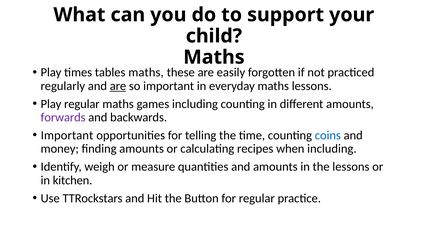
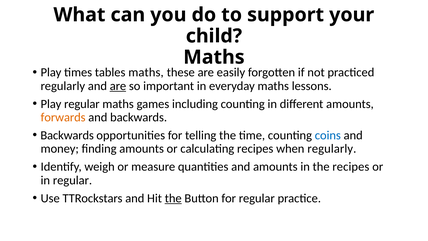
forwards colour: purple -> orange (63, 117)
Important: Important -> Backwards (67, 135)
when including: including -> regularly (332, 149)
the lessons: lessons -> recipes (351, 167)
in kitchen: kitchen -> regular (72, 180)
the underline: none -> present (173, 198)
